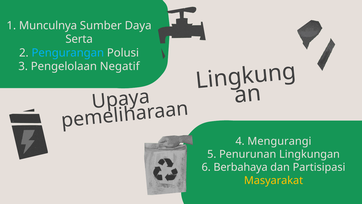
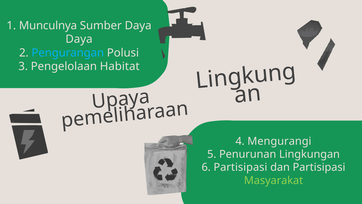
Serta: Serta -> Daya (79, 39)
Negatif: Negatif -> Habitat (120, 66)
6 Berbahaya: Berbahaya -> Partisipasi (240, 167)
Masyarakat colour: yellow -> light green (274, 180)
